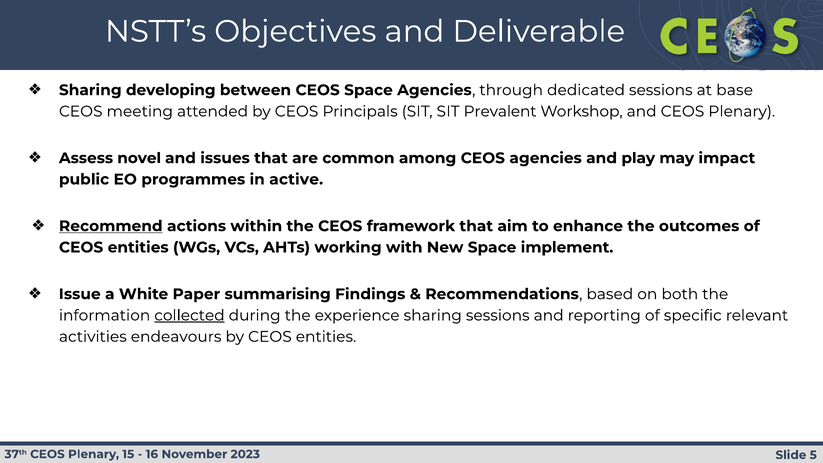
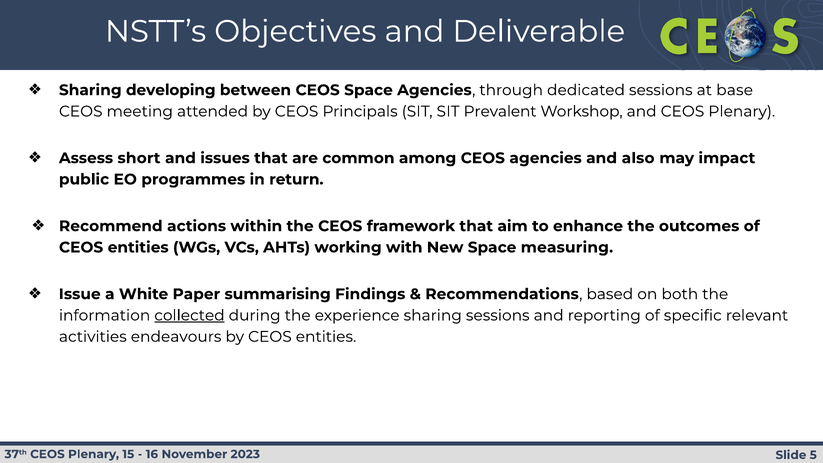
novel: novel -> short (139, 158)
play: play -> also (638, 158)
active: active -> return (296, 179)
Recommend underline: present -> none (111, 226)
implement: implement -> measuring (567, 247)
